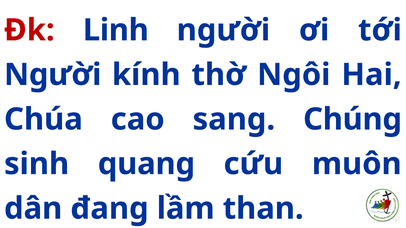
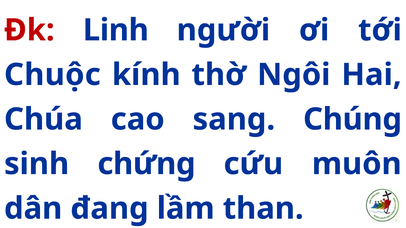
Người: Người -> Chuộc (52, 75)
quang: quang -> chứng (147, 164)
